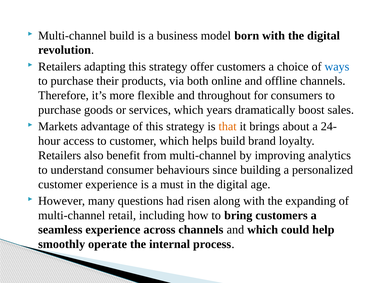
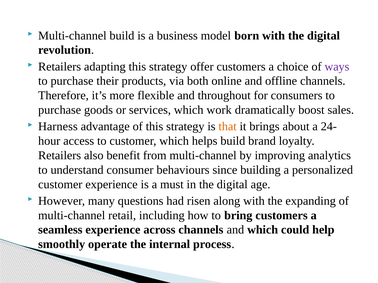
ways colour: blue -> purple (337, 67)
years: years -> work (219, 110)
Markets: Markets -> Harness (58, 127)
